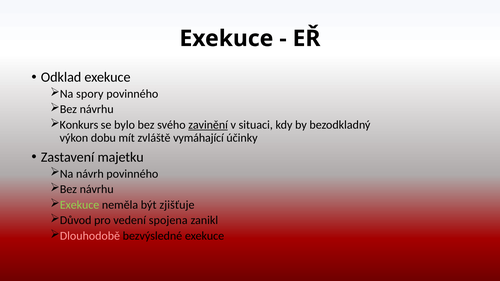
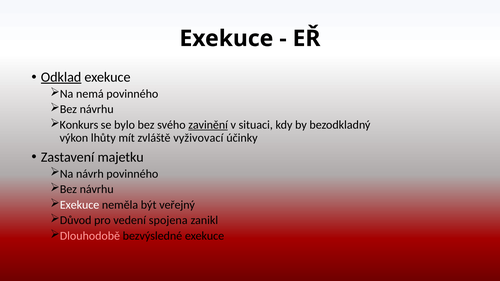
Odklad underline: none -> present (61, 77)
spory: spory -> nemá (90, 94)
dobu: dobu -> lhůty (103, 138)
vymáhající: vymáhající -> vyživovací (198, 138)
Exekuce colour: light green -> white (80, 205)
zjišťuje: zjišťuje -> veřejný (177, 205)
